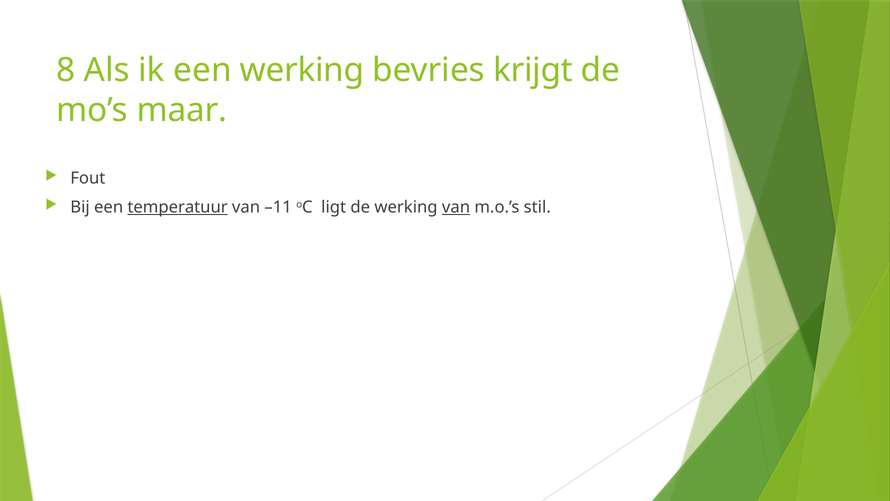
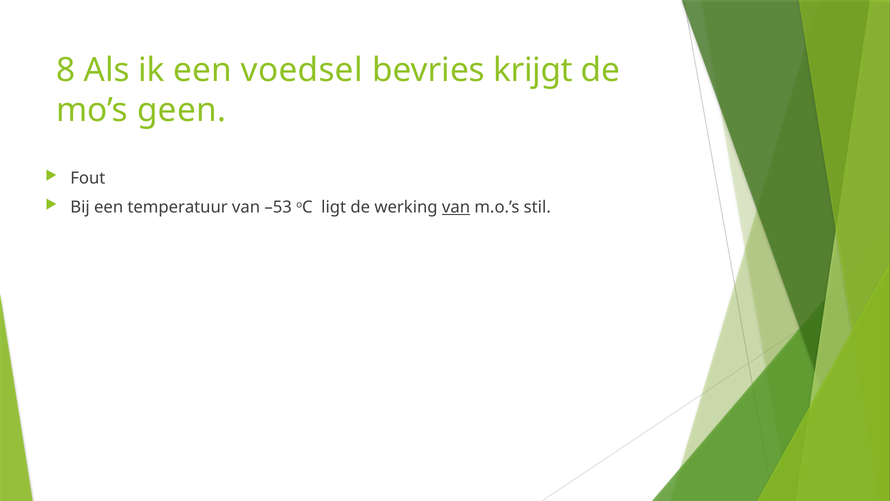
een werking: werking -> voedsel (302, 70)
maar: maar -> geen (182, 110)
temperatuur underline: present -> none (178, 207)
–11: –11 -> –53 (278, 207)
